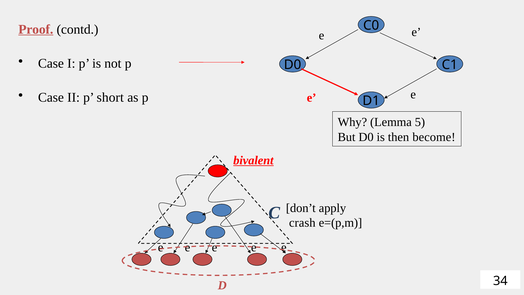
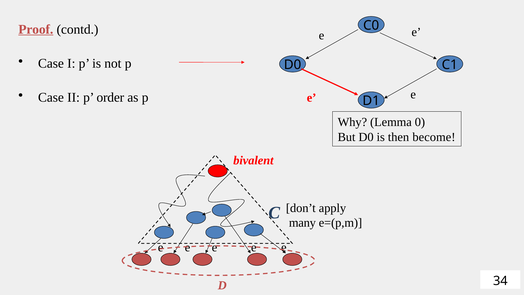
short: short -> order (110, 98)
5: 5 -> 0 (420, 122)
bivalent underline: present -> none (253, 160)
crash: crash -> many (302, 223)
